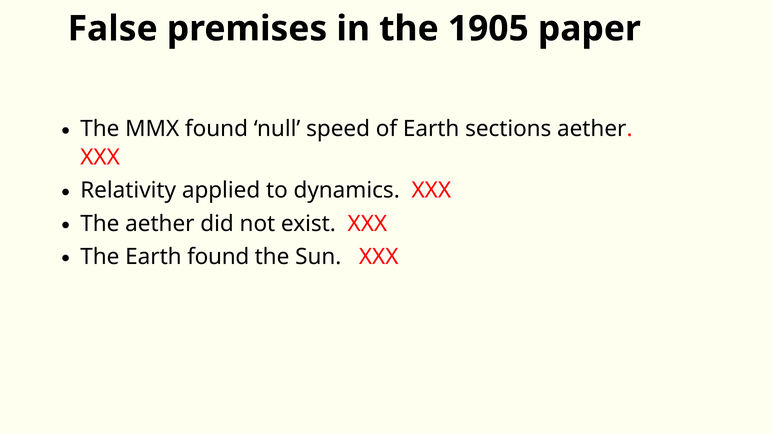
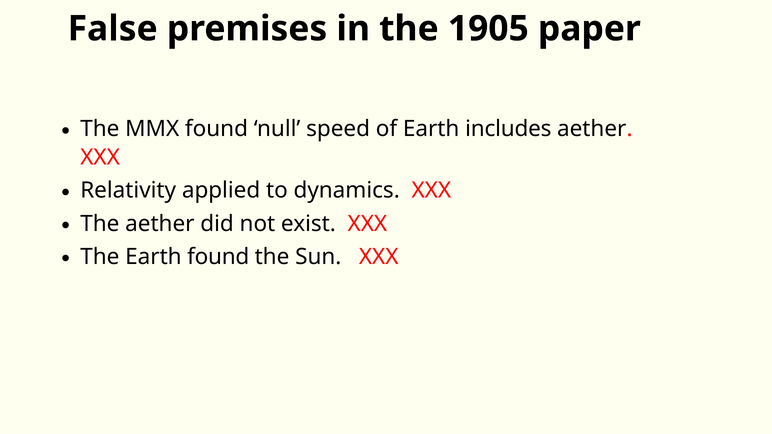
sections: sections -> includes (508, 129)
